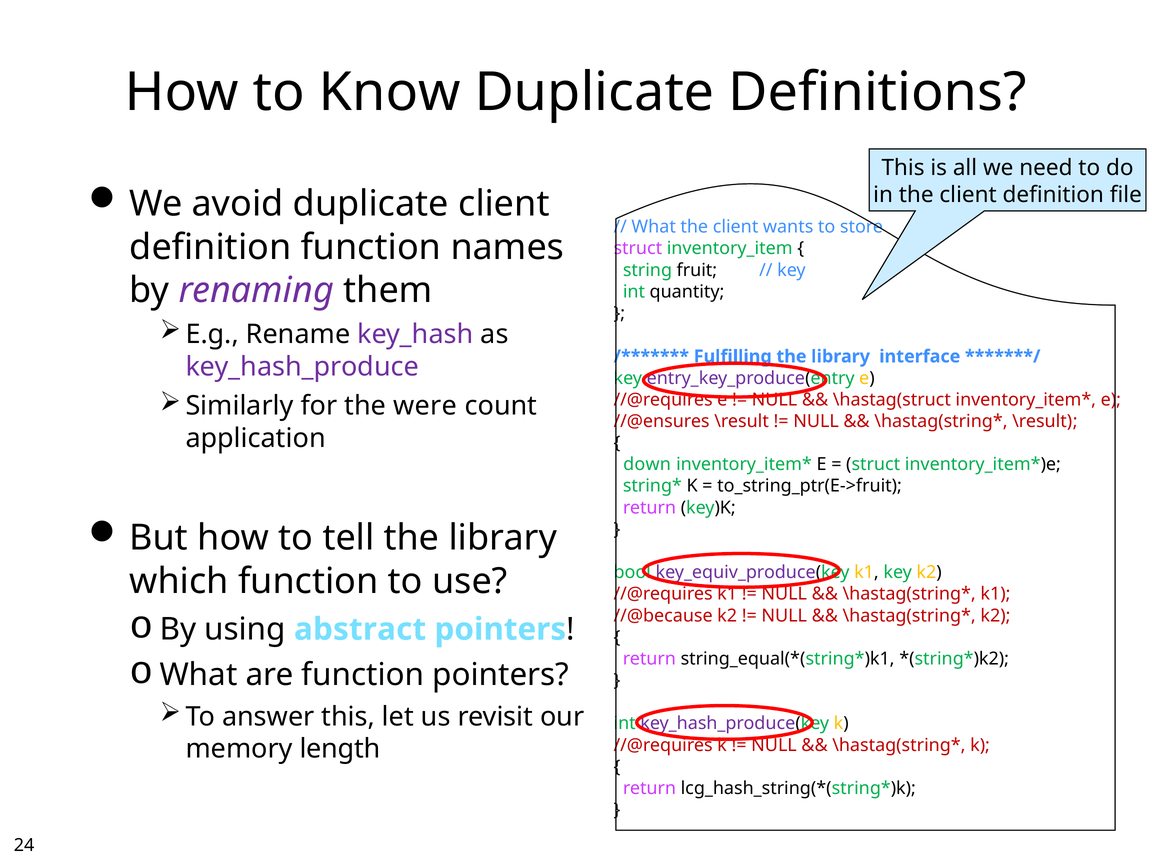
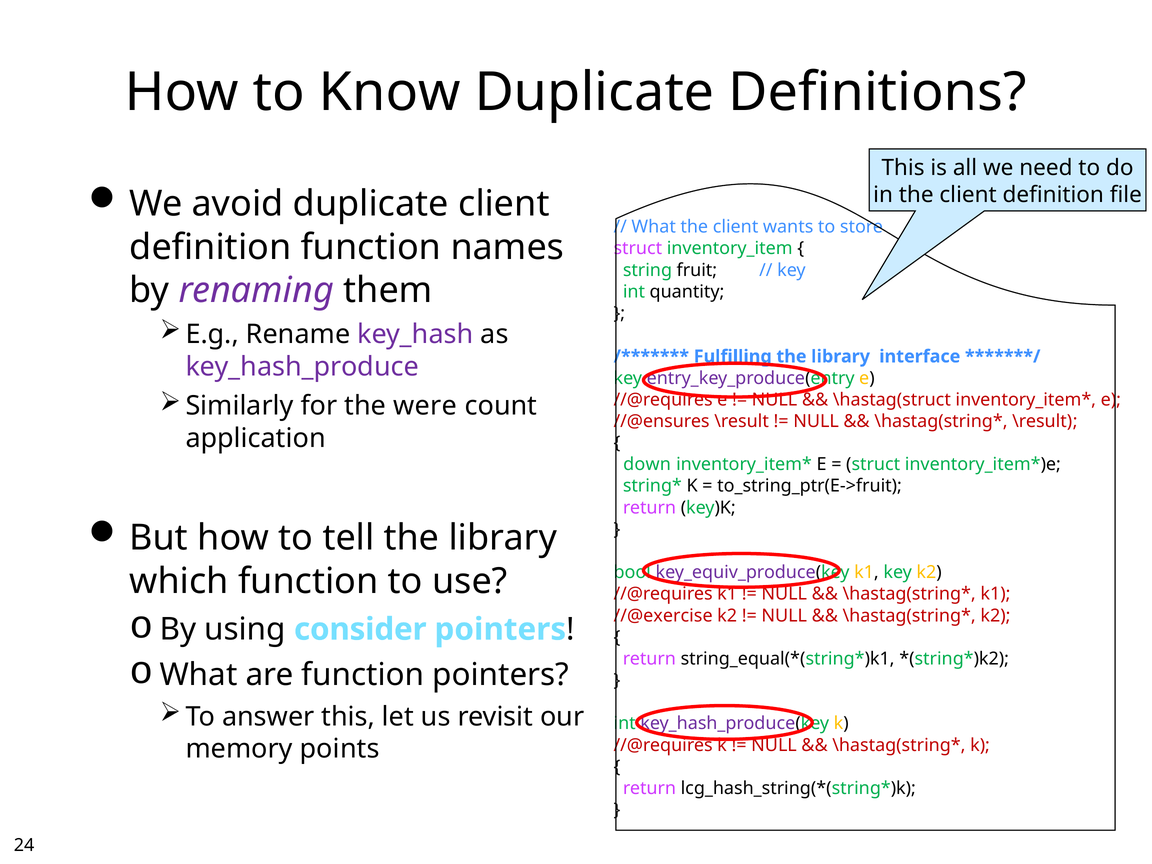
abstract: abstract -> consider (360, 629)
//@because: //@because -> //@exercise (663, 616)
length: length -> points (340, 749)
